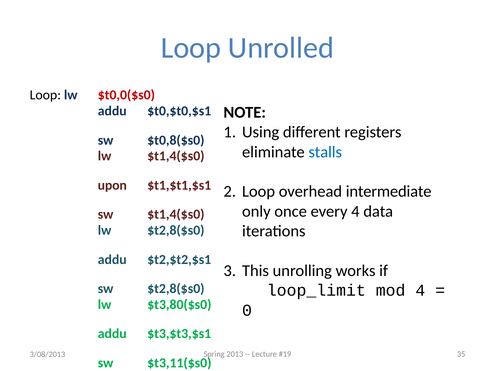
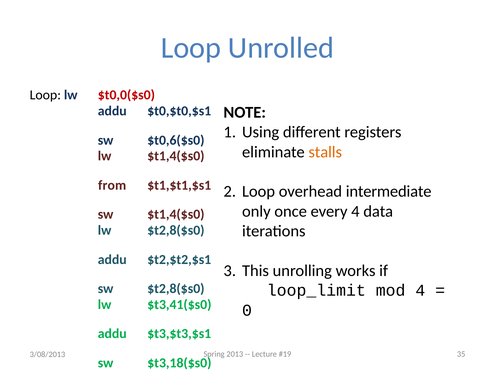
$t0,8($s0: $t0,8($s0 -> $t0,6($s0 (176, 140)
stalls colour: blue -> orange (325, 152)
upon: upon -> from (112, 185)
$t3,80($s0: $t3,80($s0 -> $t3,41($s0 (179, 305)
$t3,11($s0: $t3,11($s0 -> $t3,18($s0 (179, 363)
